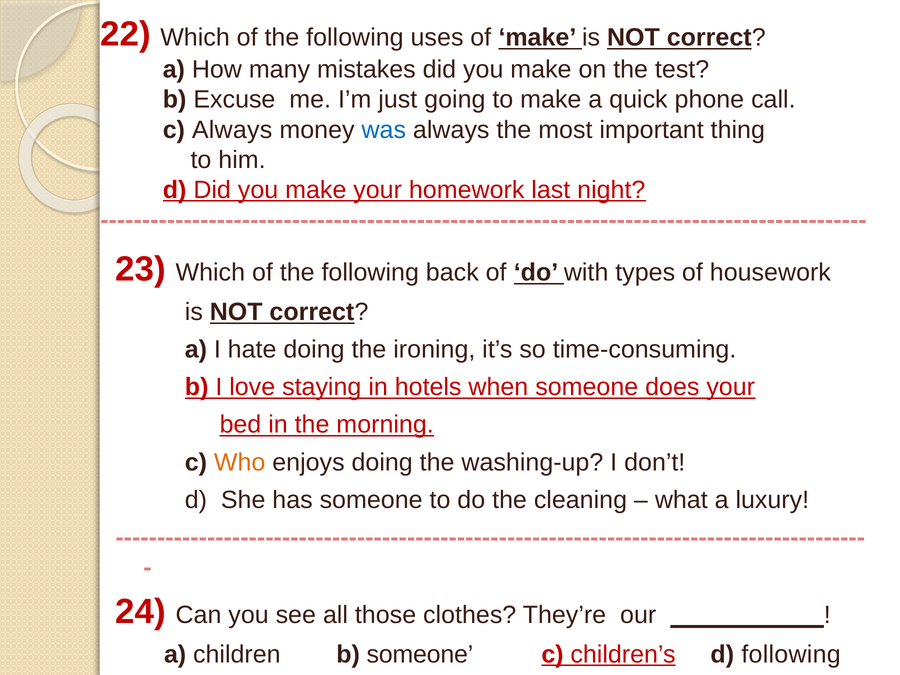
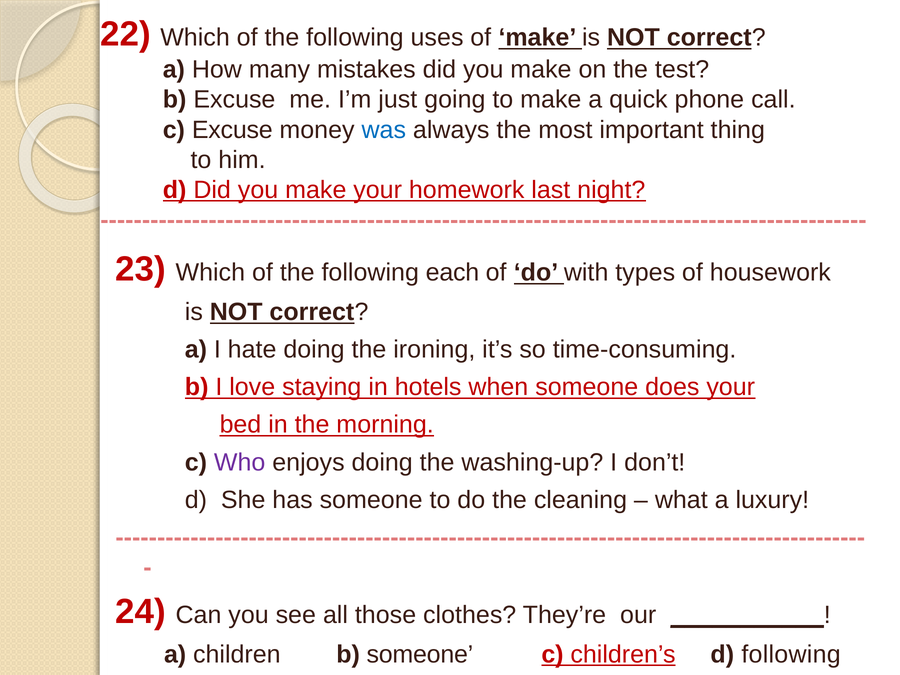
c Always: Always -> Excuse (232, 130)
back: back -> each (452, 273)
Who colour: orange -> purple (240, 462)
